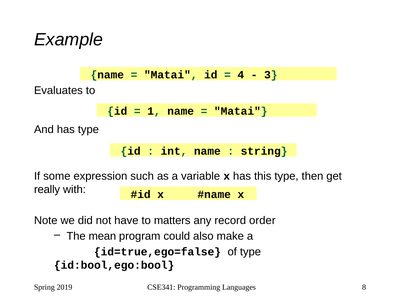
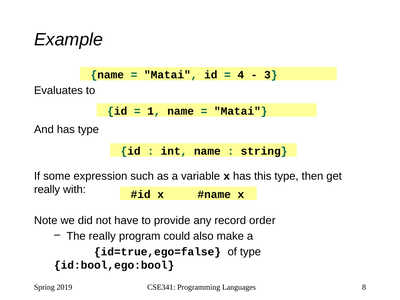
matters: matters -> provide (172, 221)
The mean: mean -> really (102, 236)
